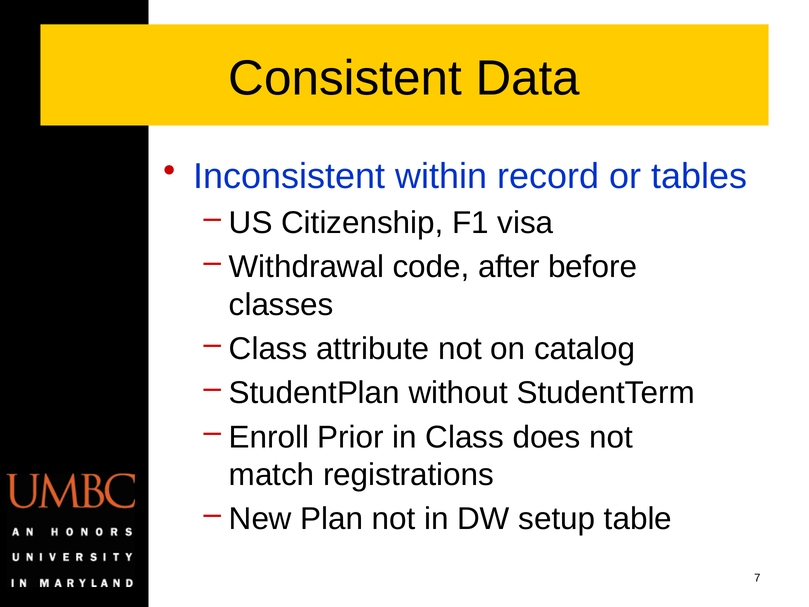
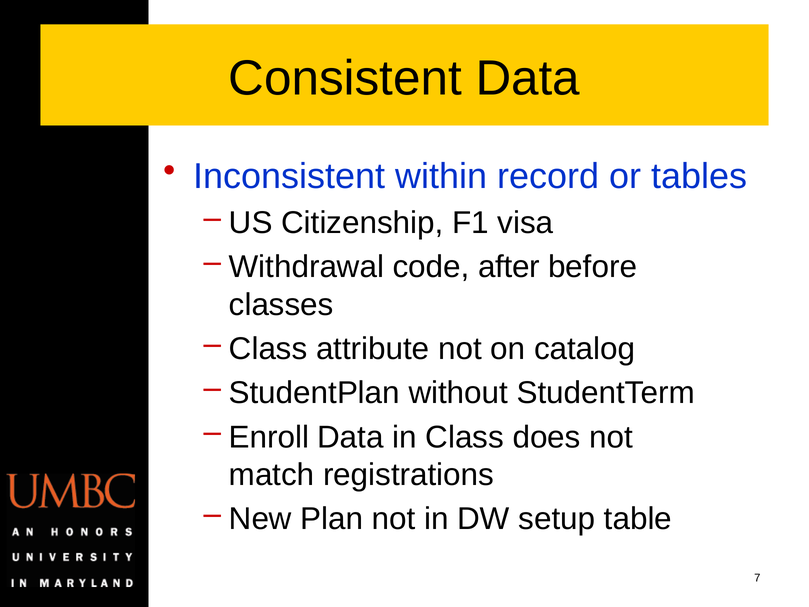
Enroll Prior: Prior -> Data (350, 437)
